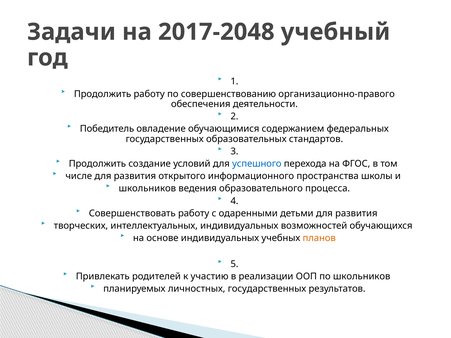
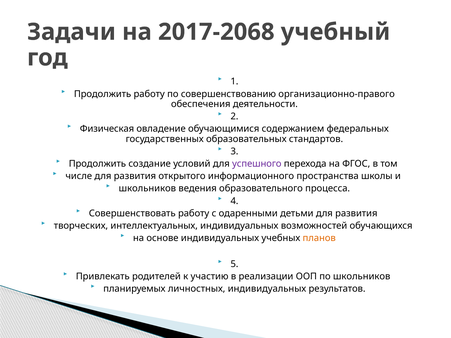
2017-2048: 2017-2048 -> 2017-2068 (216, 32)
Победитель: Победитель -> Физическая (107, 129)
успешного colour: blue -> purple (257, 164)
личностных государственных: государственных -> индивидуальных (267, 289)
